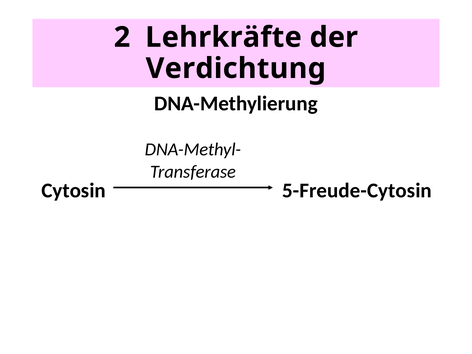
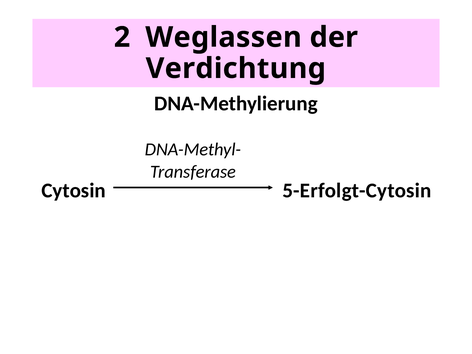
Lehrkräfte: Lehrkräfte -> Weglassen (224, 37)
5-Freude-Cytosin: 5-Freude-Cytosin -> 5-Erfolgt-Cytosin (357, 191)
